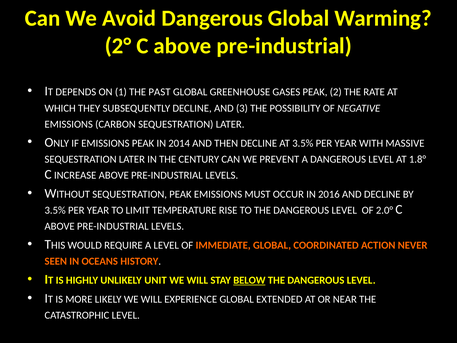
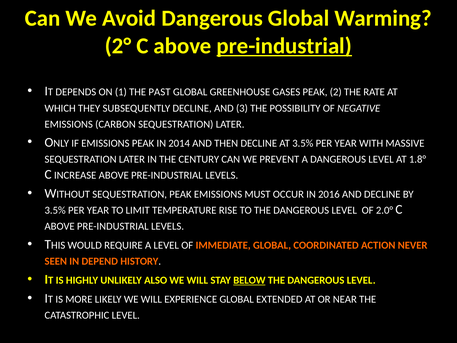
pre-industrial underline: none -> present (284, 46)
OCEANS: OCEANS -> DEPEND (100, 261)
UNIT: UNIT -> ALSO (156, 280)
